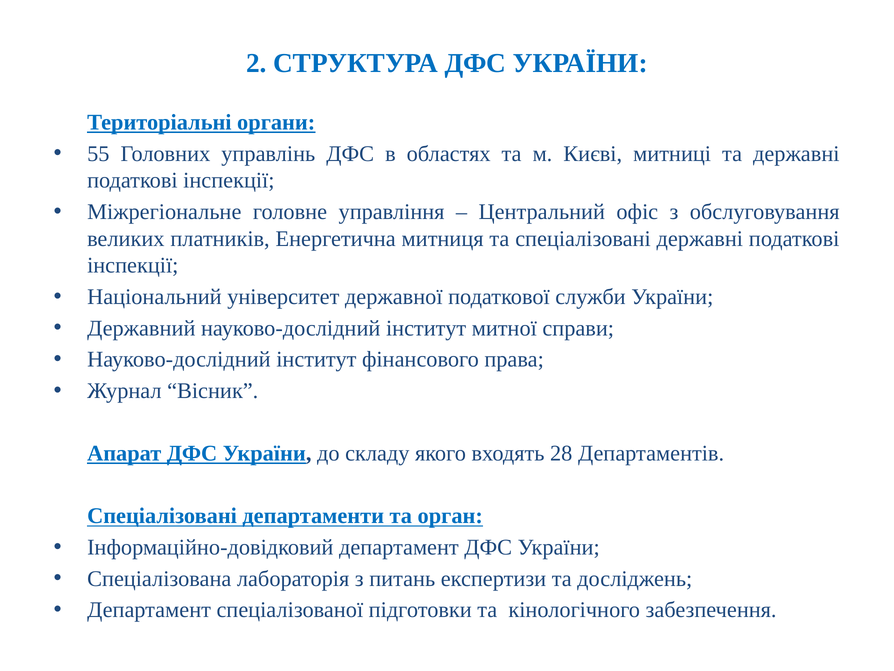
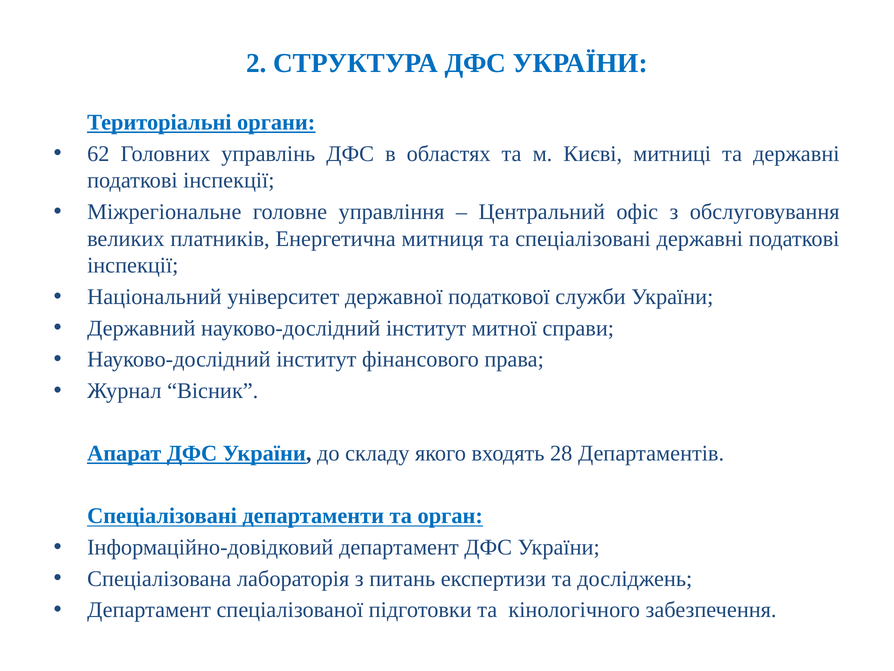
55: 55 -> 62 (98, 154)
